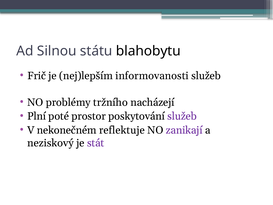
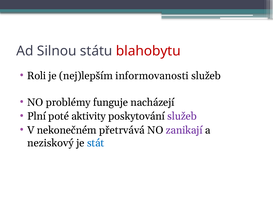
blahobytu colour: black -> red (148, 51)
Frič: Frič -> Roli (37, 76)
tržního: tržního -> funguje (111, 102)
prostor: prostor -> aktivity (89, 116)
reflektuje: reflektuje -> přetrvává (122, 130)
stát colour: purple -> blue (96, 143)
